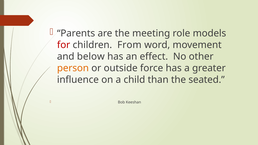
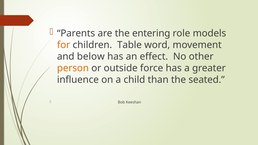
meeting: meeting -> entering (151, 33)
for colour: red -> orange (64, 45)
From: From -> Table (129, 45)
